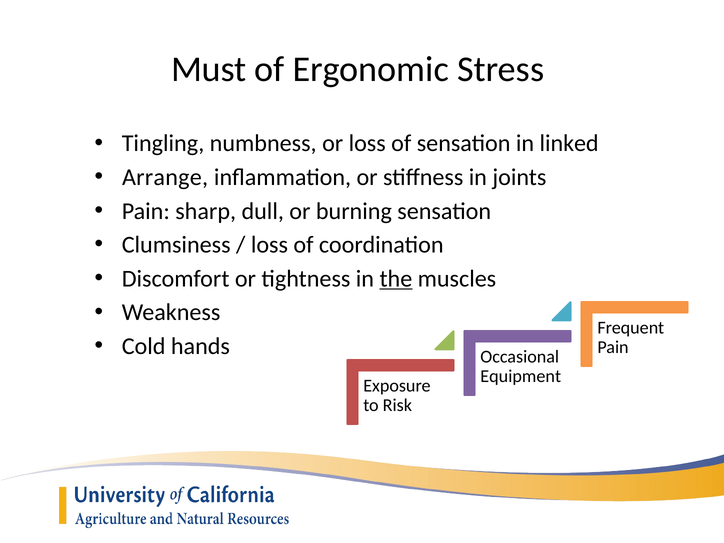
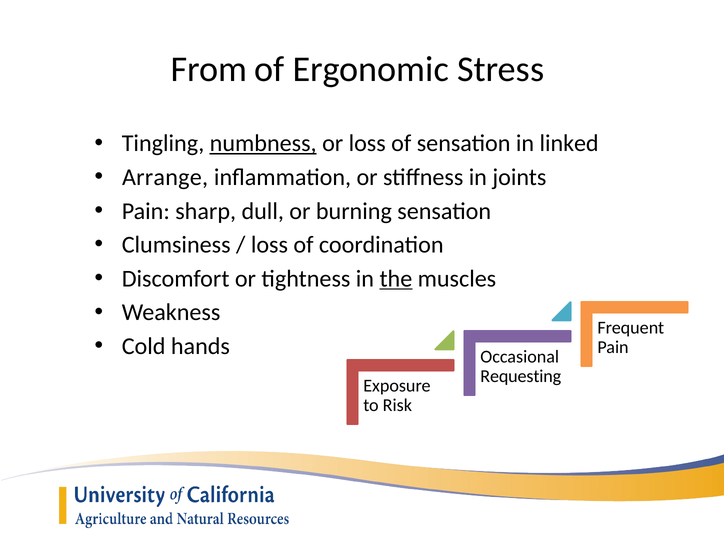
Must: Must -> From (209, 70)
numbness underline: none -> present (263, 144)
Equipment: Equipment -> Requesting (521, 376)
